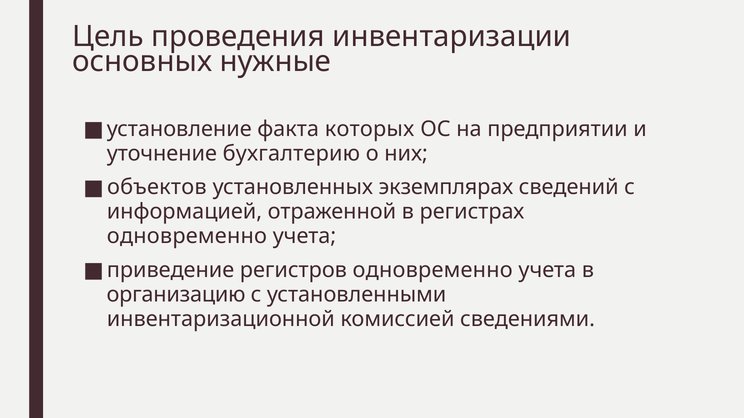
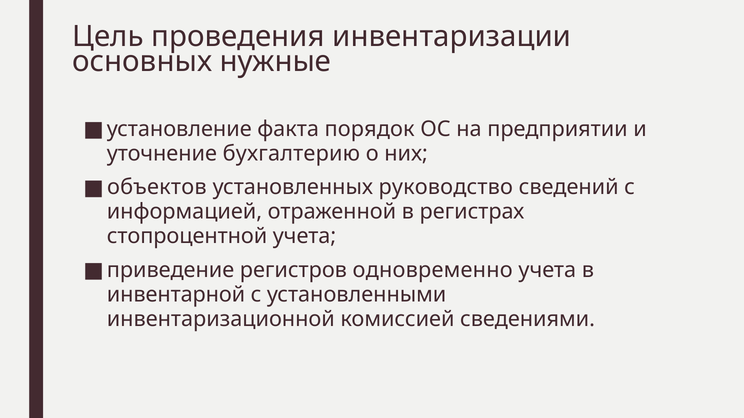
которых: которых -> порядок (370, 129)
экземплярах: экземплярах -> руководство (446, 187)
одновременно: одновременно -> стопроцентной (187, 236)
организацию: организацию -> инвентарной (176, 295)
